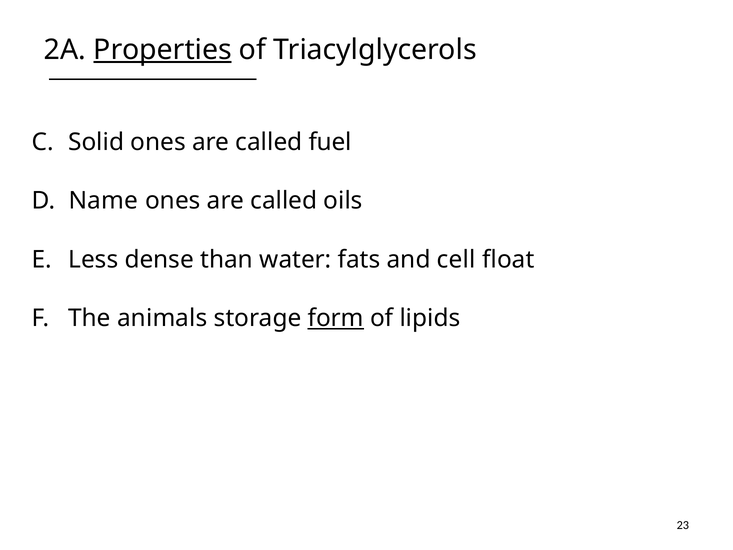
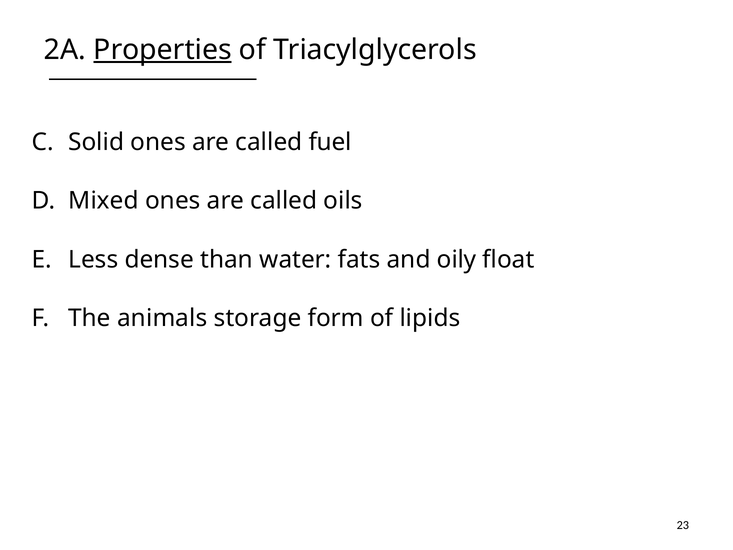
Name: Name -> Mixed (104, 201)
cell: cell -> oily (457, 259)
form underline: present -> none (336, 318)
